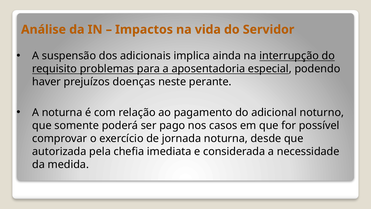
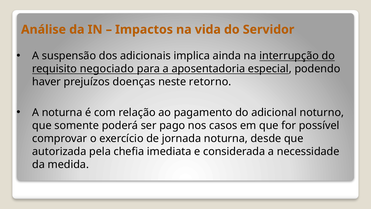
problemas: problemas -> negociado (107, 69)
perante: perante -> retorno (210, 82)
